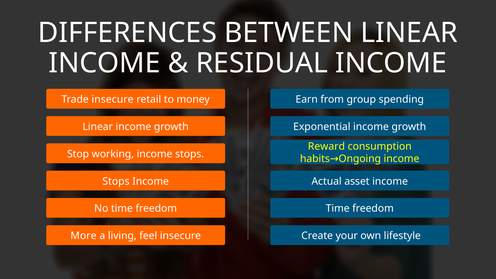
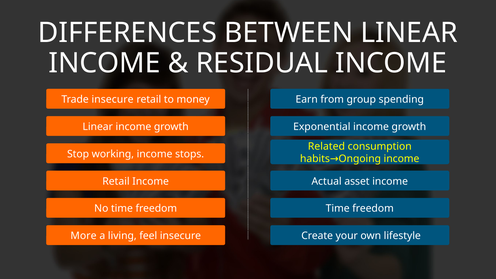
Reward: Reward -> Related (326, 146)
Stops: Stops -> Retail (116, 181)
